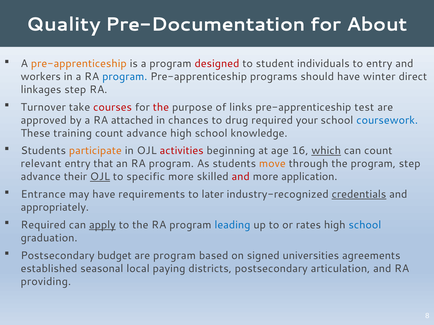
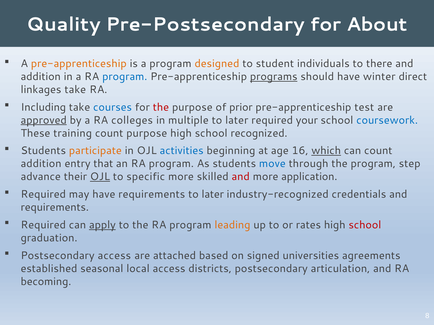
Pre-Documentation: Pre-Documentation -> Pre-Postsecondary (205, 24)
designed colour: red -> orange (217, 64)
to entry: entry -> there (379, 64)
workers: workers -> addition (41, 77)
programs underline: none -> present (274, 77)
linkages step: step -> take (75, 90)
Turnover: Turnover -> Including (43, 107)
courses colour: red -> blue (113, 107)
links: links -> prior (241, 107)
approved underline: none -> present (44, 120)
attached: attached -> colleges (132, 120)
chances: chances -> multiple (188, 120)
drug: drug -> later (237, 120)
count advance: advance -> purpose (147, 133)
knowledge: knowledge -> recognized (259, 133)
activities colour: red -> blue (182, 151)
relevant: relevant -> addition (41, 164)
move colour: orange -> blue (272, 164)
Entrance: Entrance -> Required (43, 195)
credentials underline: present -> none (359, 195)
appropriately: appropriately -> requirements (55, 208)
leading colour: blue -> orange (232, 225)
school colour: blue -> red (365, 225)
Postsecondary budget: budget -> access (114, 256)
are program: program -> attached (175, 256)
local paying: paying -> access (169, 269)
providing: providing -> becoming (46, 282)
